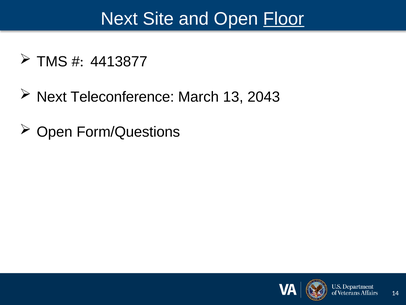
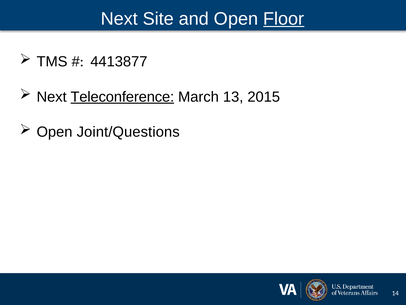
Teleconference underline: none -> present (122, 97)
2043: 2043 -> 2015 (264, 97)
Form/Questions: Form/Questions -> Joint/Questions (128, 132)
